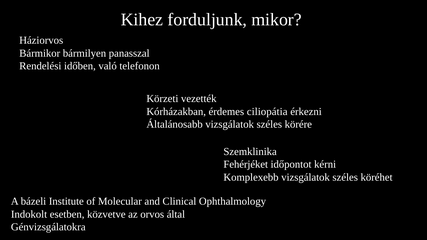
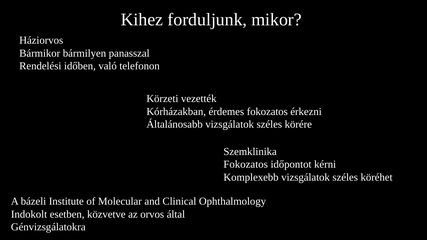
érdemes ciliopátia: ciliopátia -> fokozatos (267, 112)
Fehérjéket: Fehérjéket -> Fokozatos (246, 164)
